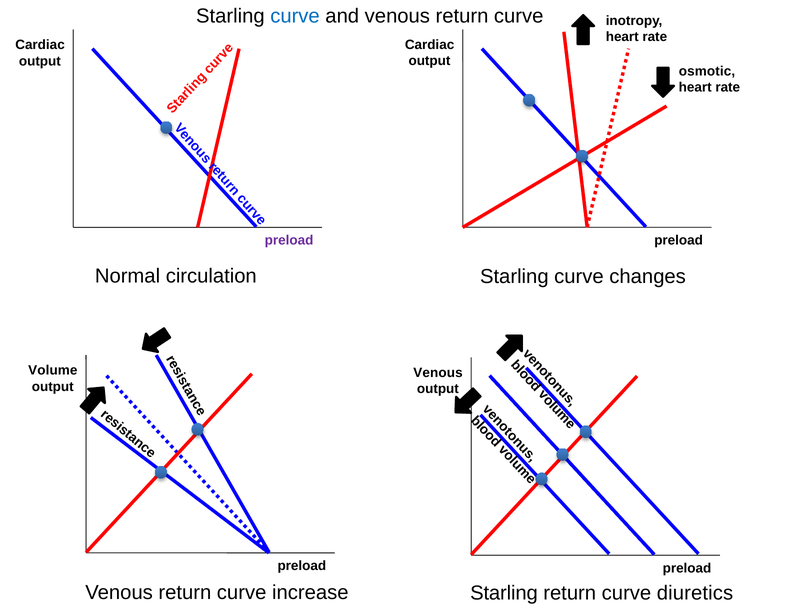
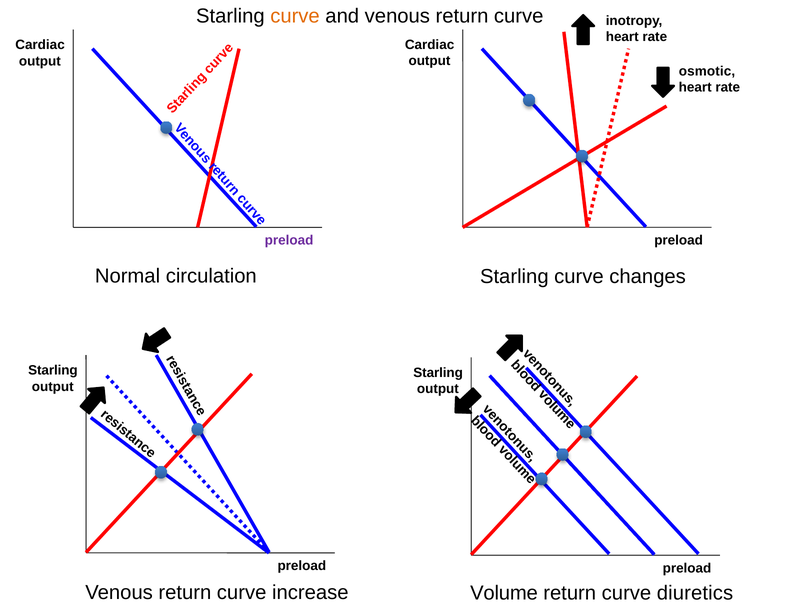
curve colour: blue -> orange (295, 16)
Volume: Volume -> Starling (53, 370)
Venous: Venous -> Starling (438, 372)
Starling: Starling -> Volume (504, 593)
